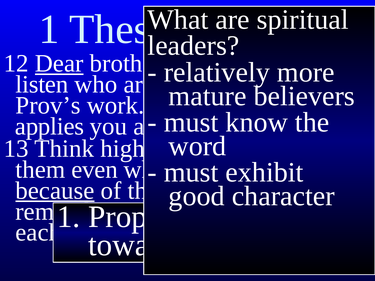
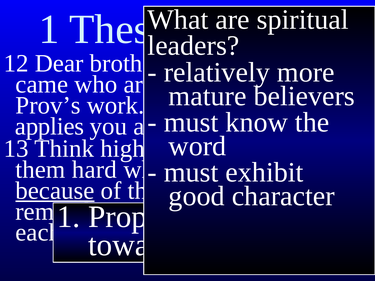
Dear underline: present -> none (59, 63)
listen: listen -> came (42, 84)
them even: even -> hard (94, 170)
